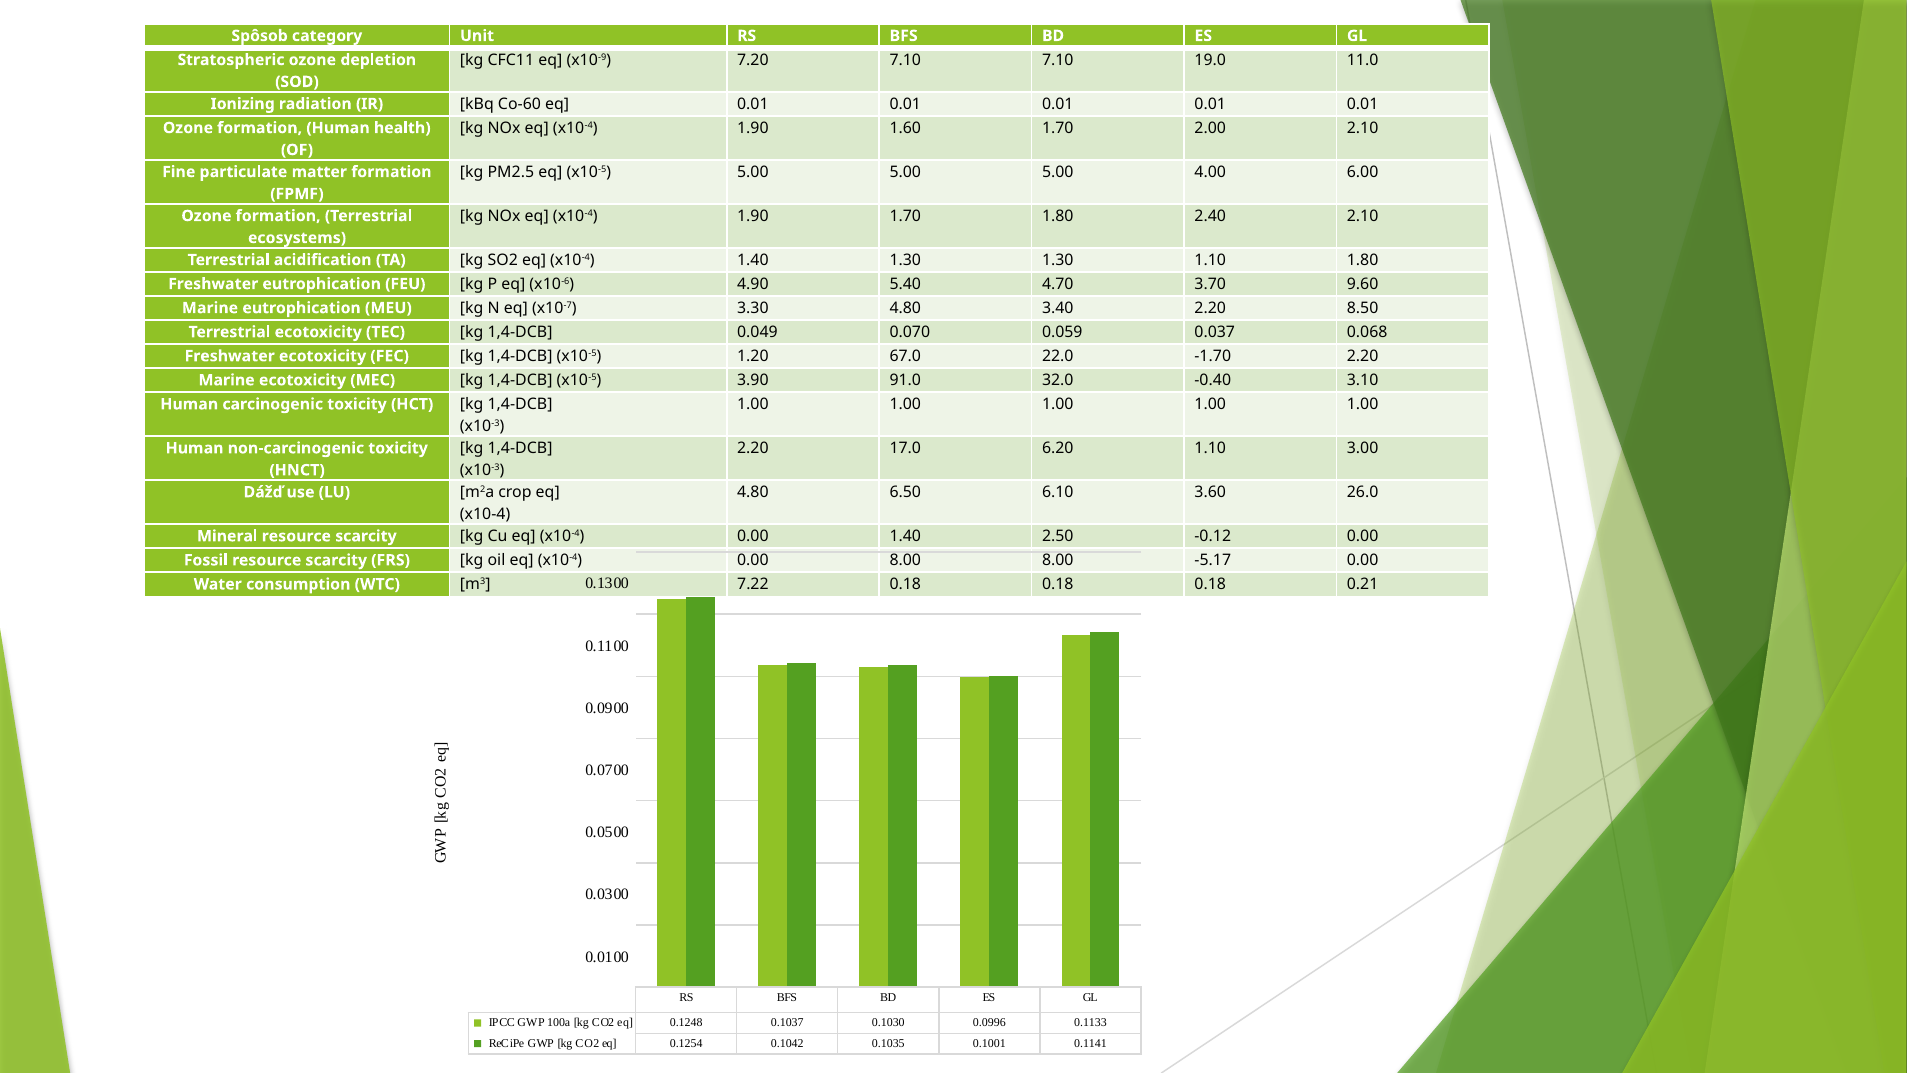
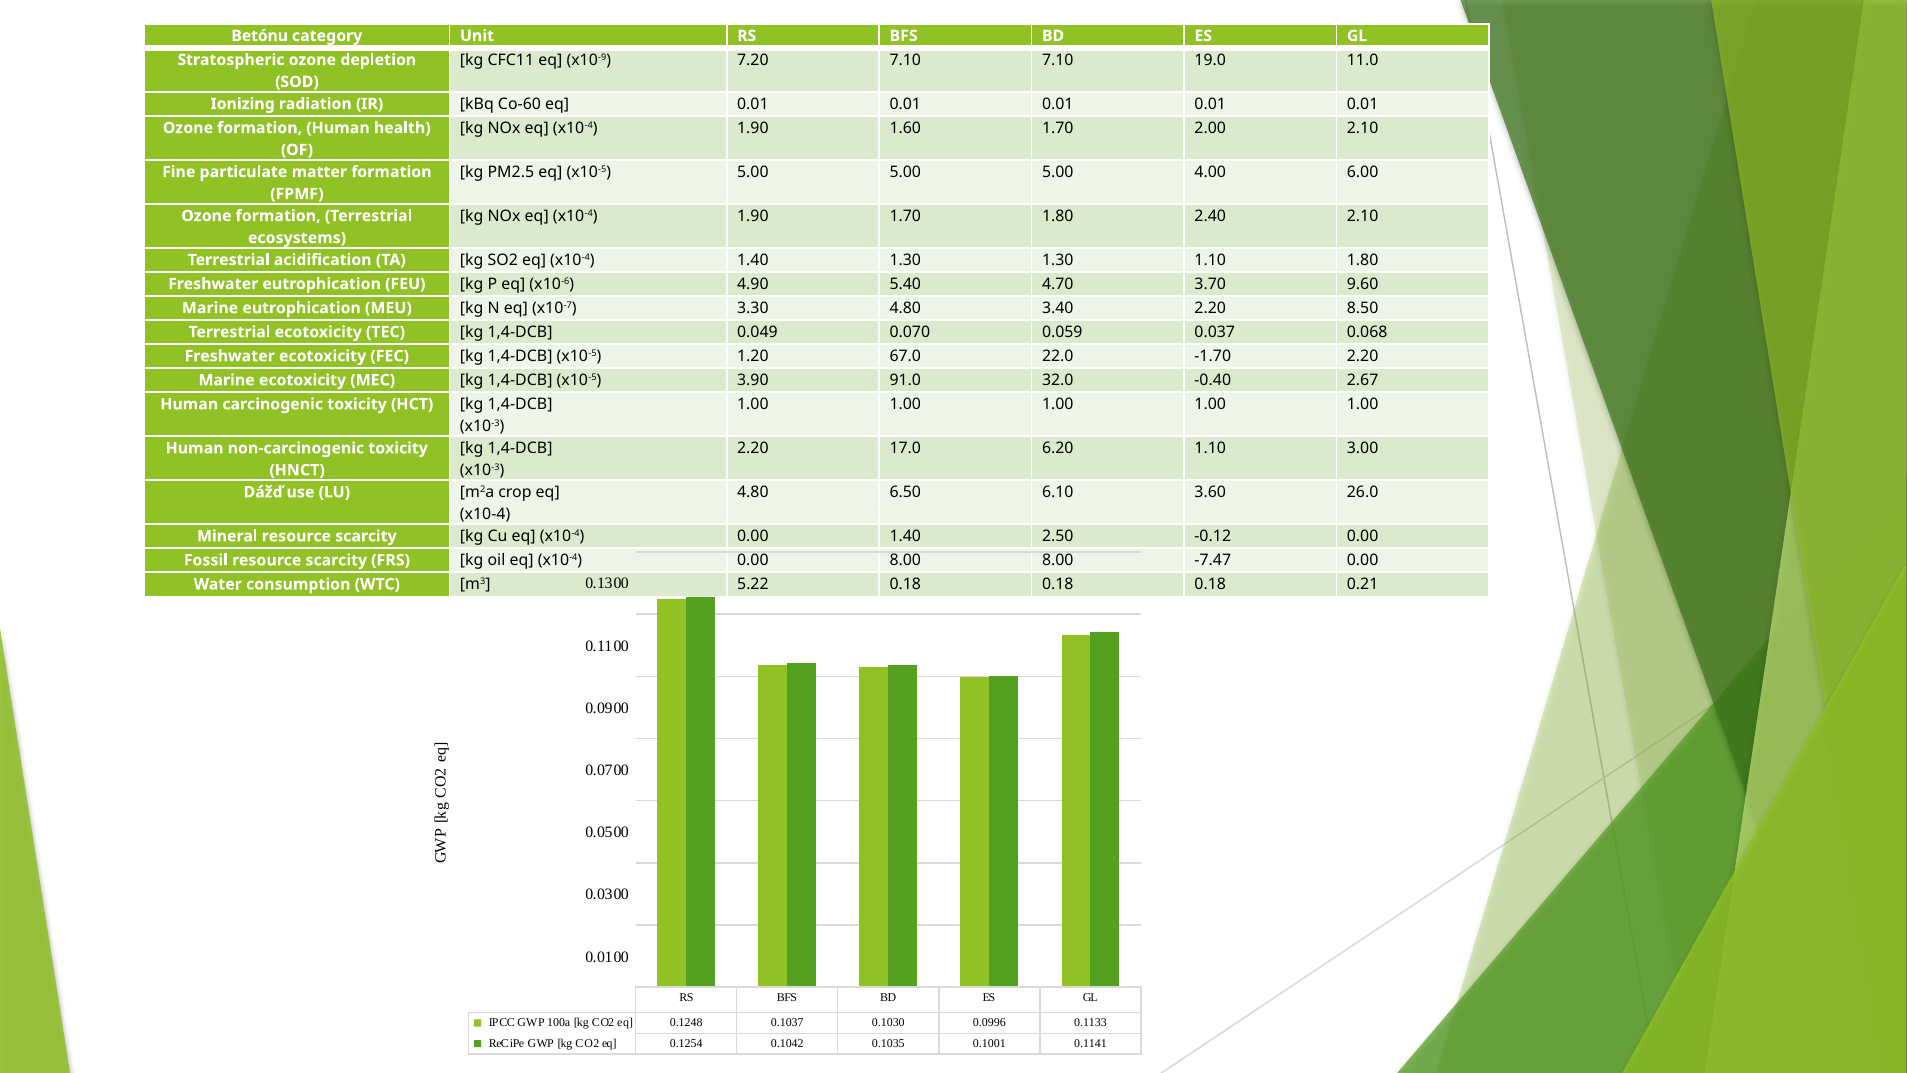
Spôsob: Spôsob -> Betónu (260, 36)
3.10: 3.10 -> 2.67 (1363, 380)
-5.17: -5.17 -> -7.47 (1213, 560)
7.22: 7.22 -> 5.22 (753, 584)
